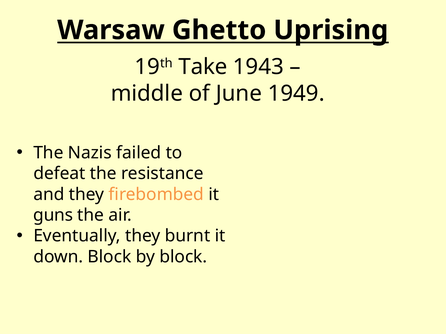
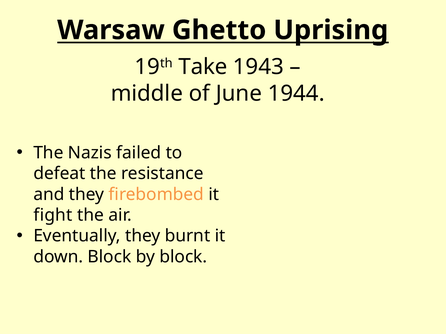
1949: 1949 -> 1944 (296, 94)
guns: guns -> fight (53, 215)
